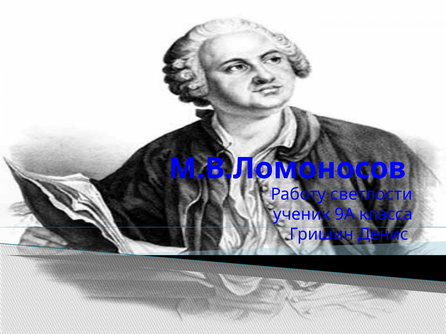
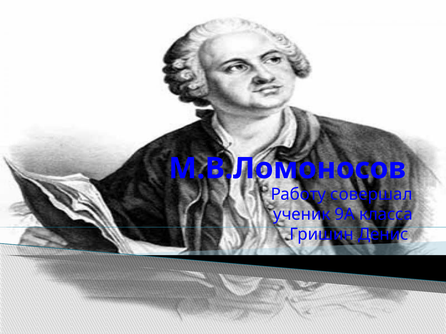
светлости: светлости -> совершал (371, 195)
